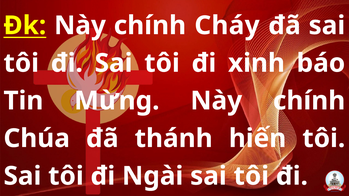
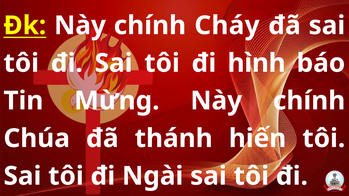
xinh: xinh -> hình (257, 63)
